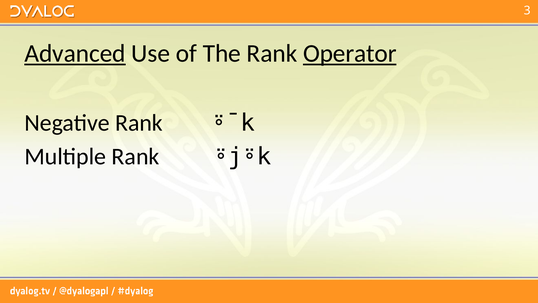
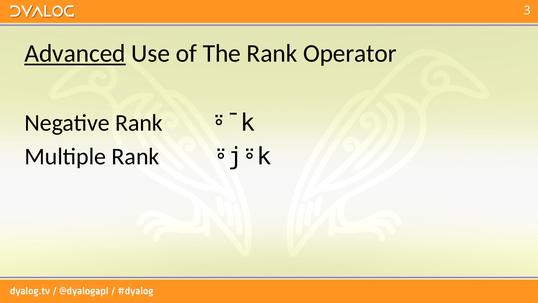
Operator underline: present -> none (350, 53)
